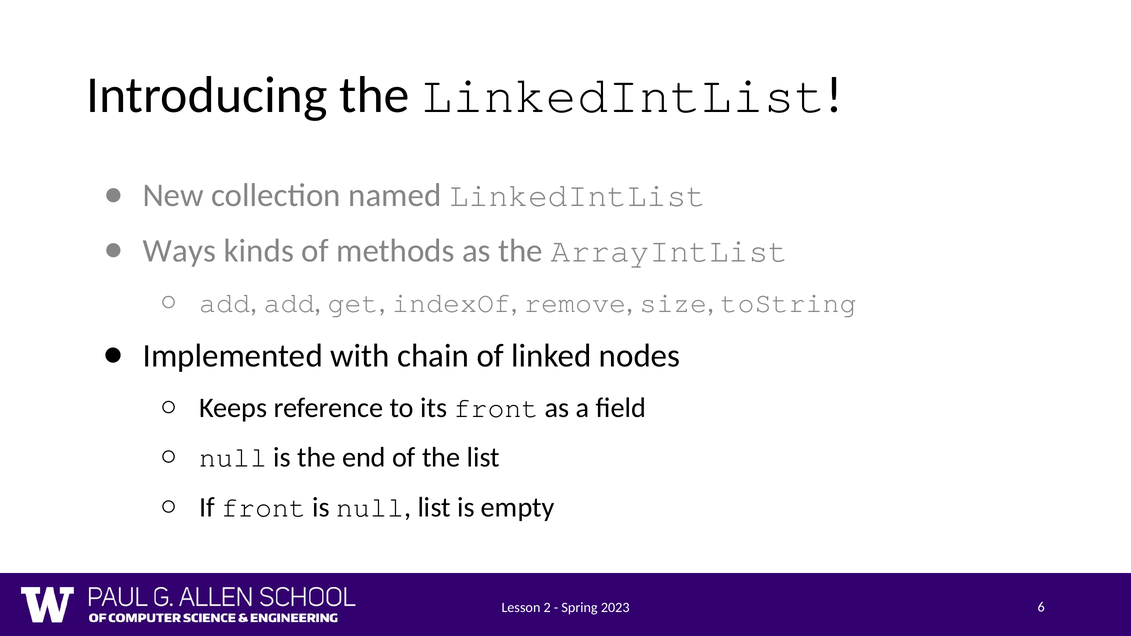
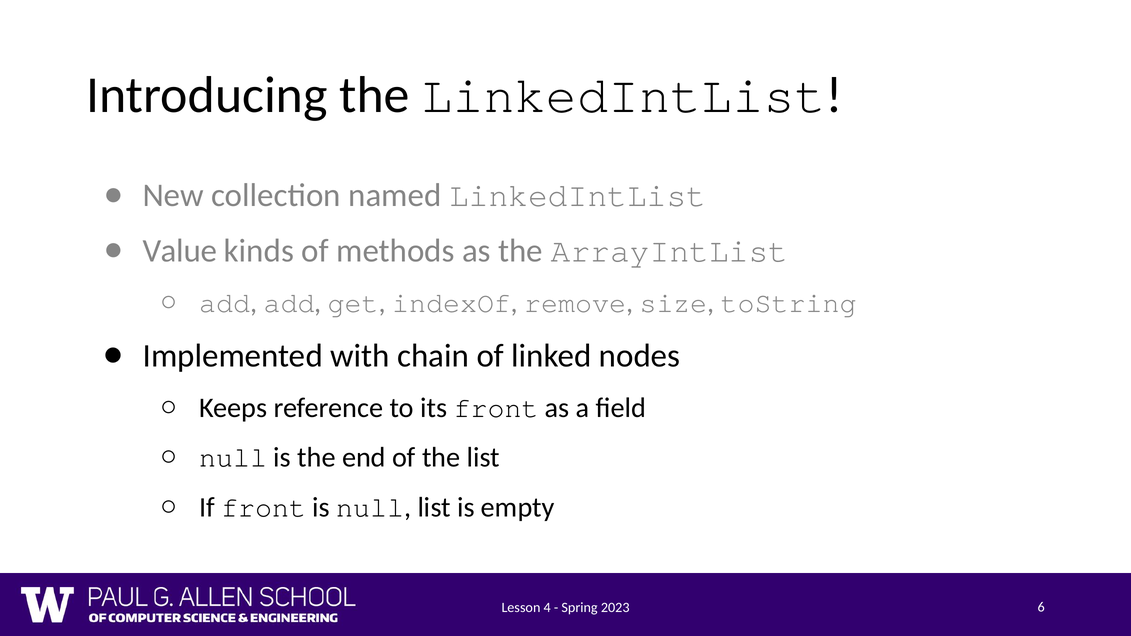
Ways: Ways -> Value (180, 251)
2: 2 -> 4 (547, 608)
